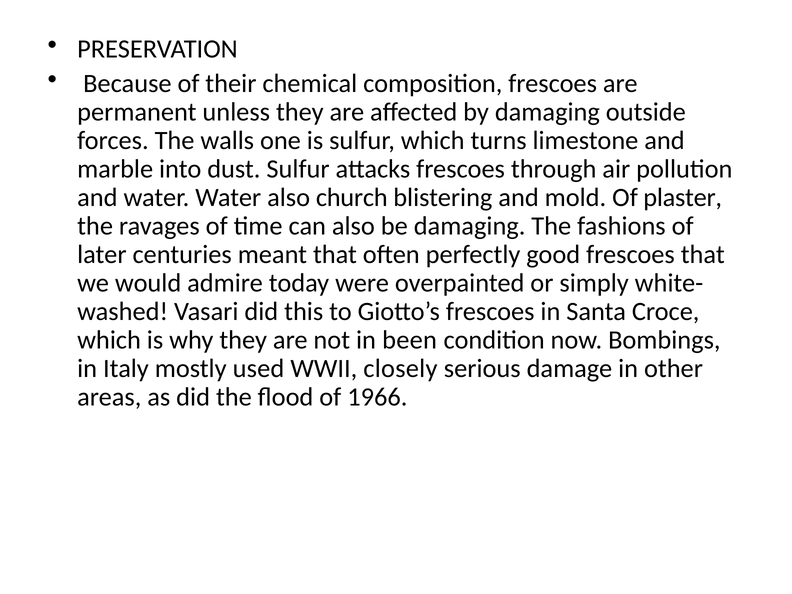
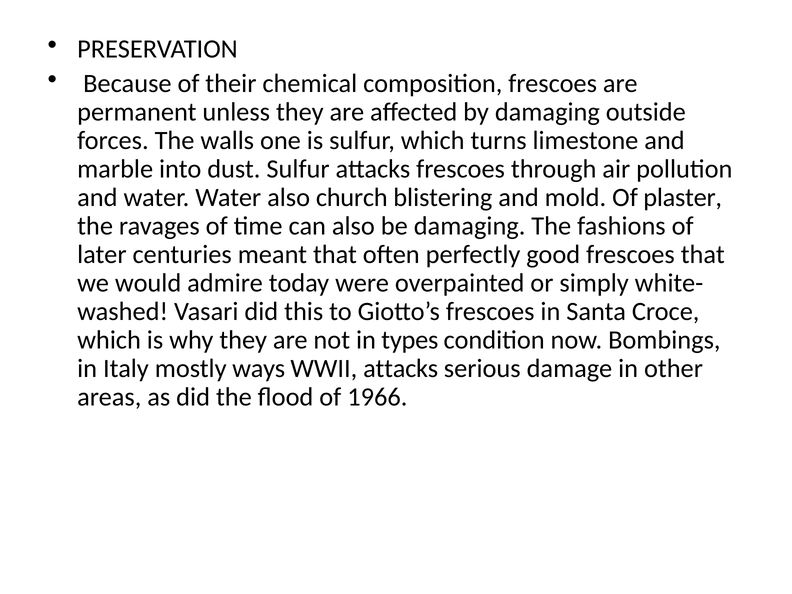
been: been -> types (410, 340)
used: used -> ways (259, 369)
WWII closely: closely -> attacks (401, 369)
